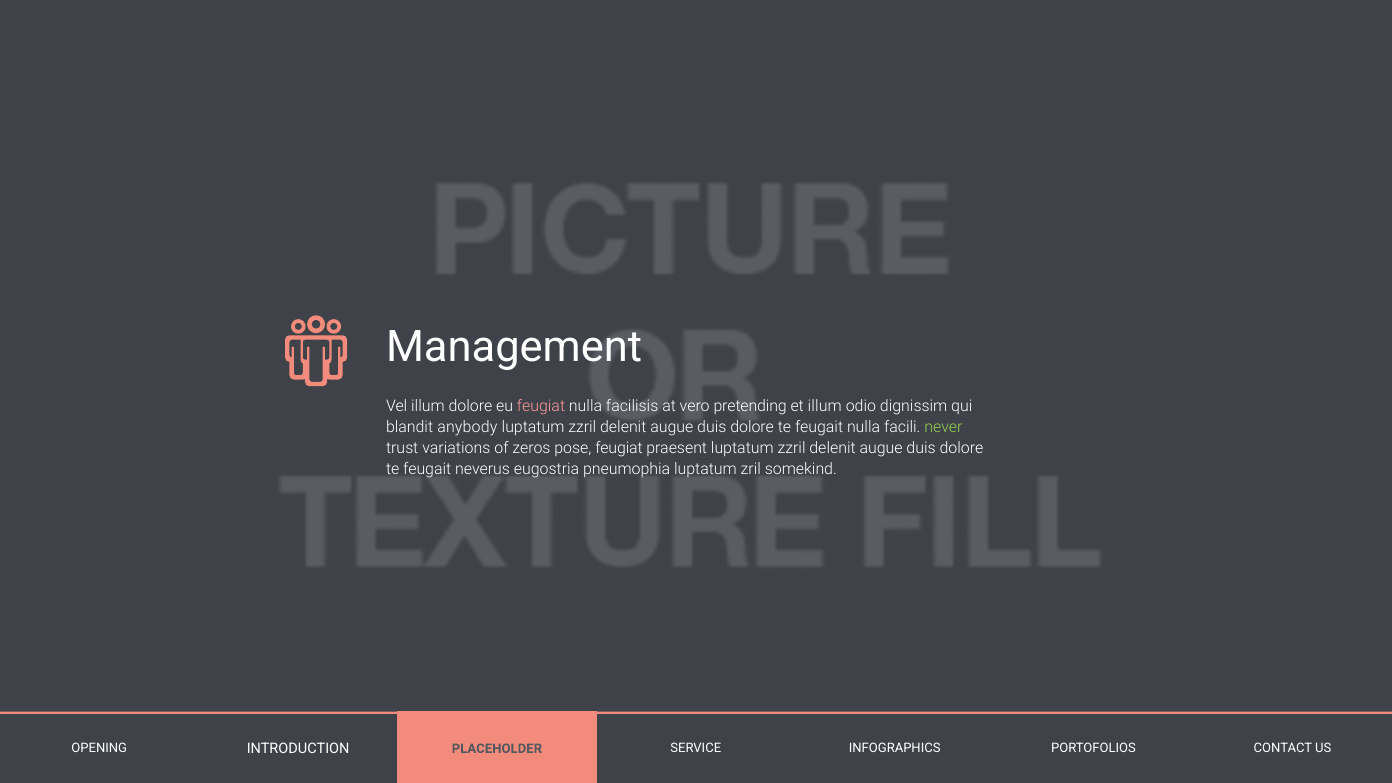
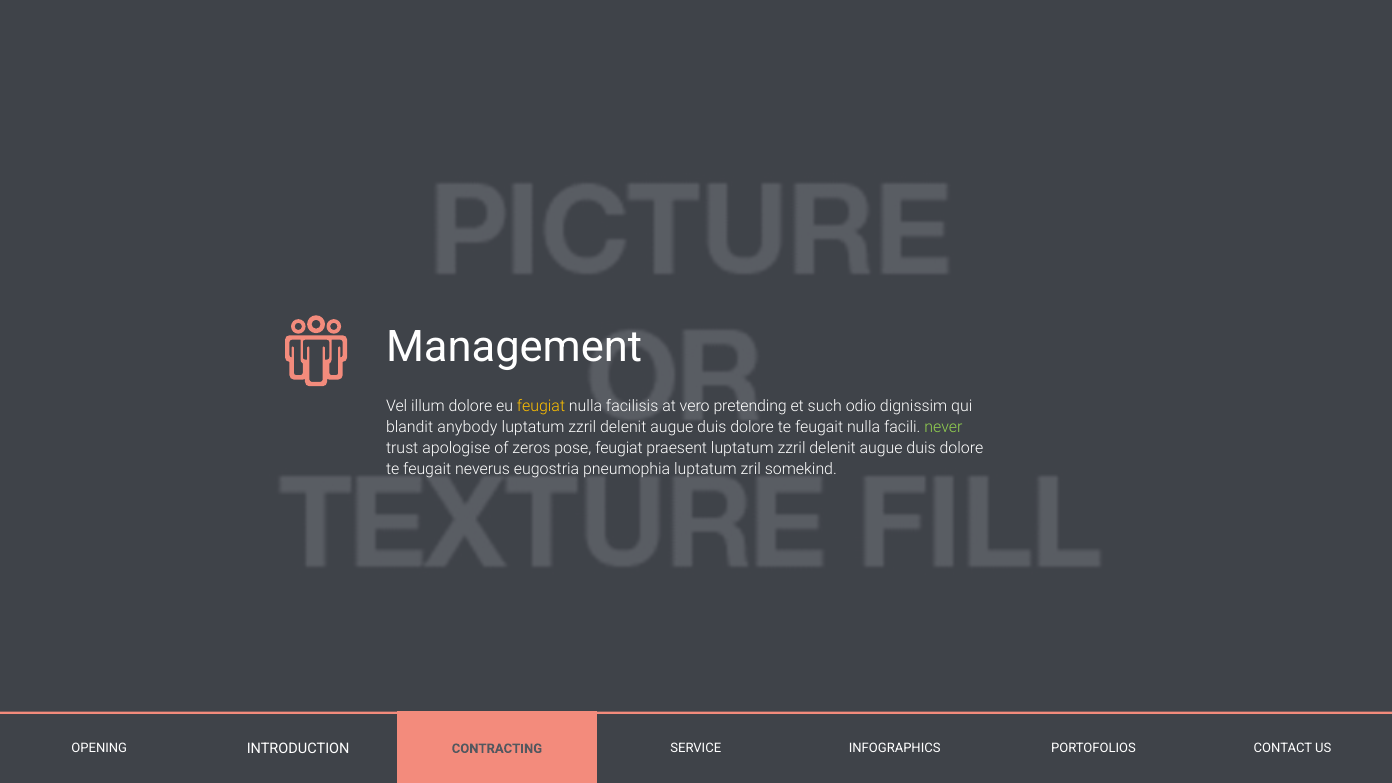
feugiat colour: pink -> yellow (541, 407)
et illum: illum -> such (825, 407)
variations: variations -> apologise (456, 449)
PLACEHOLDER: PLACEHOLDER -> CONTRACTING (497, 749)
